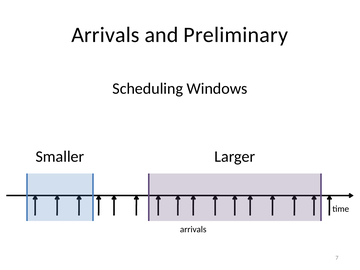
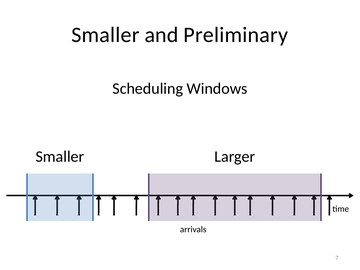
Arrivals: Arrivals -> Smaller (105, 35)
